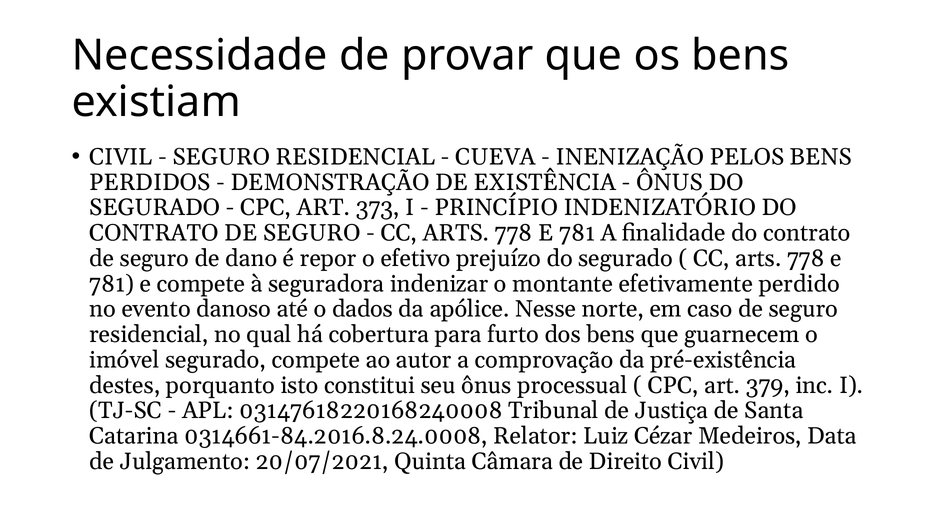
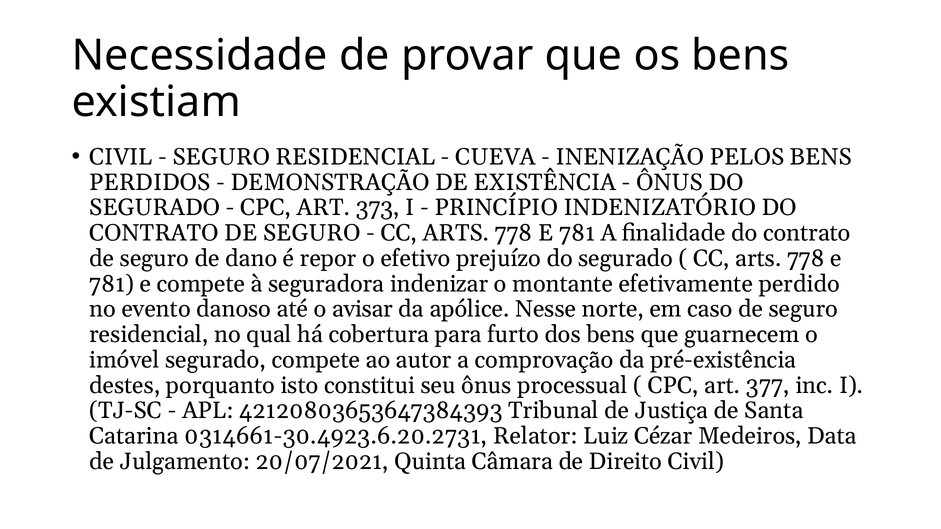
dados: dados -> avisar (363, 309)
379: 379 -> 377 (768, 386)
03147618220168240008: 03147618220168240008 -> 42120803653647384393 (371, 411)
0314661-84.2016.8.24.0008: 0314661-84.2016.8.24.0008 -> 0314661-30.4923.6.20.2731 (336, 436)
